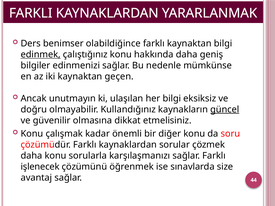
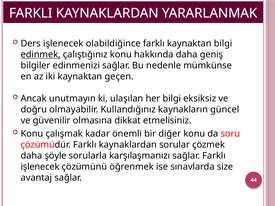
Ders benimser: benimser -> işlenecek (63, 44)
güncel underline: present -> none (225, 110)
daha konu: konu -> şöyle (56, 156)
